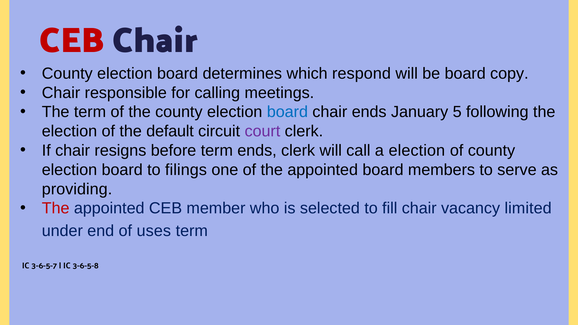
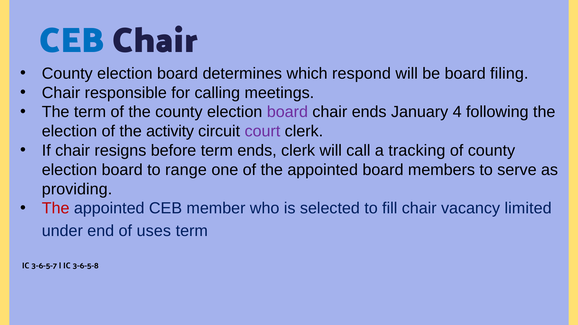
CEB colour: red -> blue (72, 41)
copy: copy -> filing (509, 74)
board colour: blue -> purple (287, 112)
5: 5 -> 4 (457, 112)
default: default -> activity (170, 131)
a election: election -> tracking (417, 151)
filings: filings -> range (186, 170)
